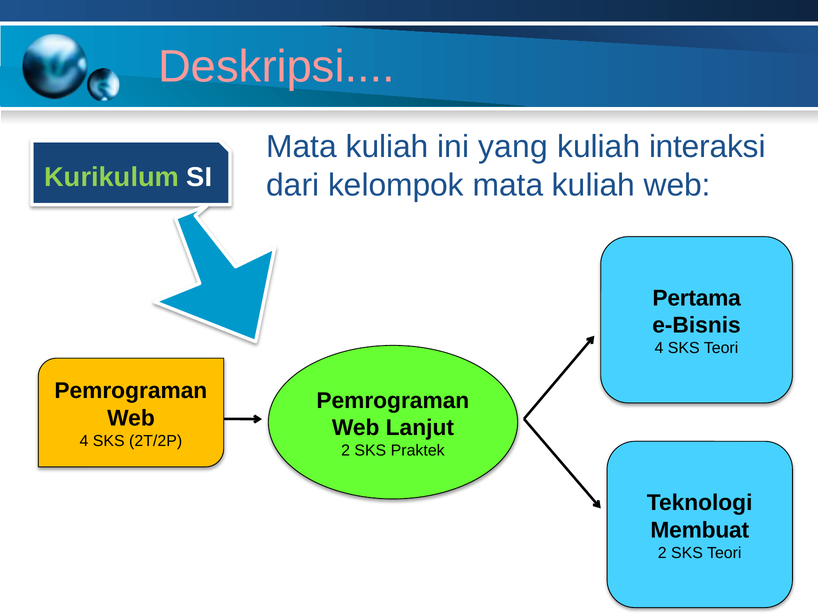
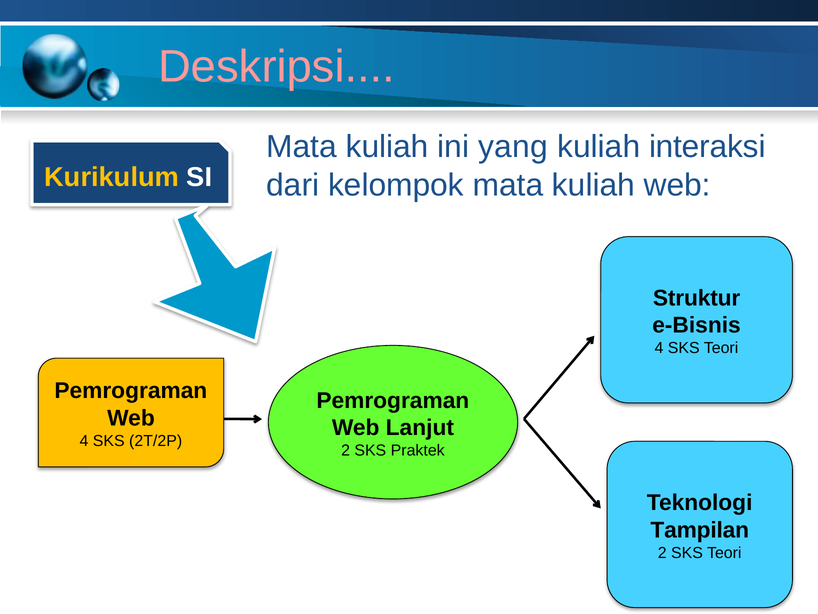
Kurikulum colour: light green -> yellow (112, 177)
Pertama: Pertama -> Struktur (697, 298)
Membuat: Membuat -> Tampilan (700, 530)
